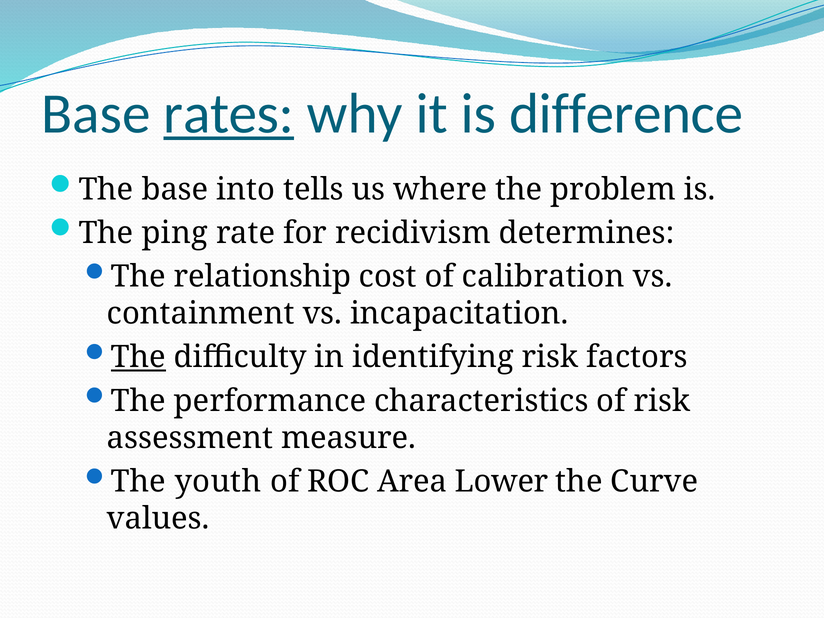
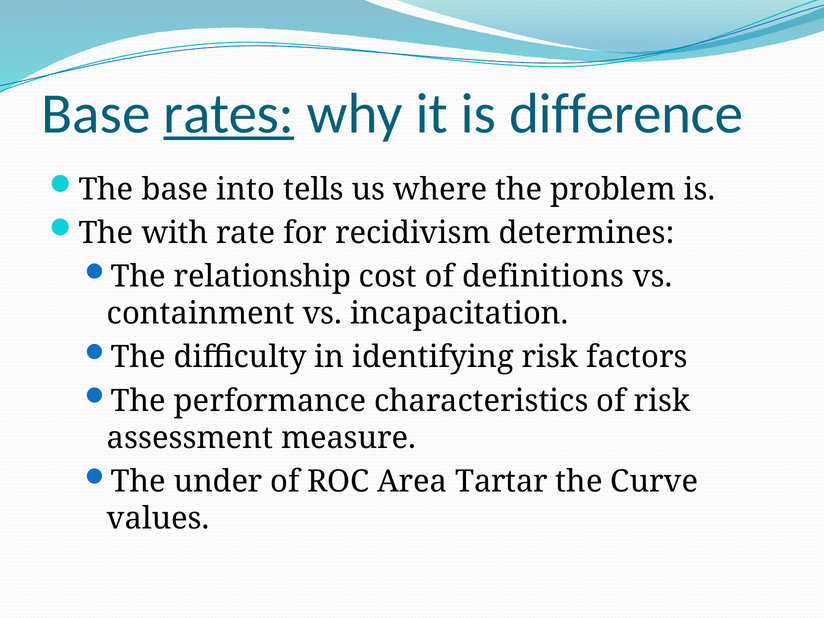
ping: ping -> with (175, 233)
calibration: calibration -> definitions (543, 277)
The underline: present -> none (138, 357)
youth: youth -> under (218, 481)
Lower: Lower -> Tartar (502, 481)
